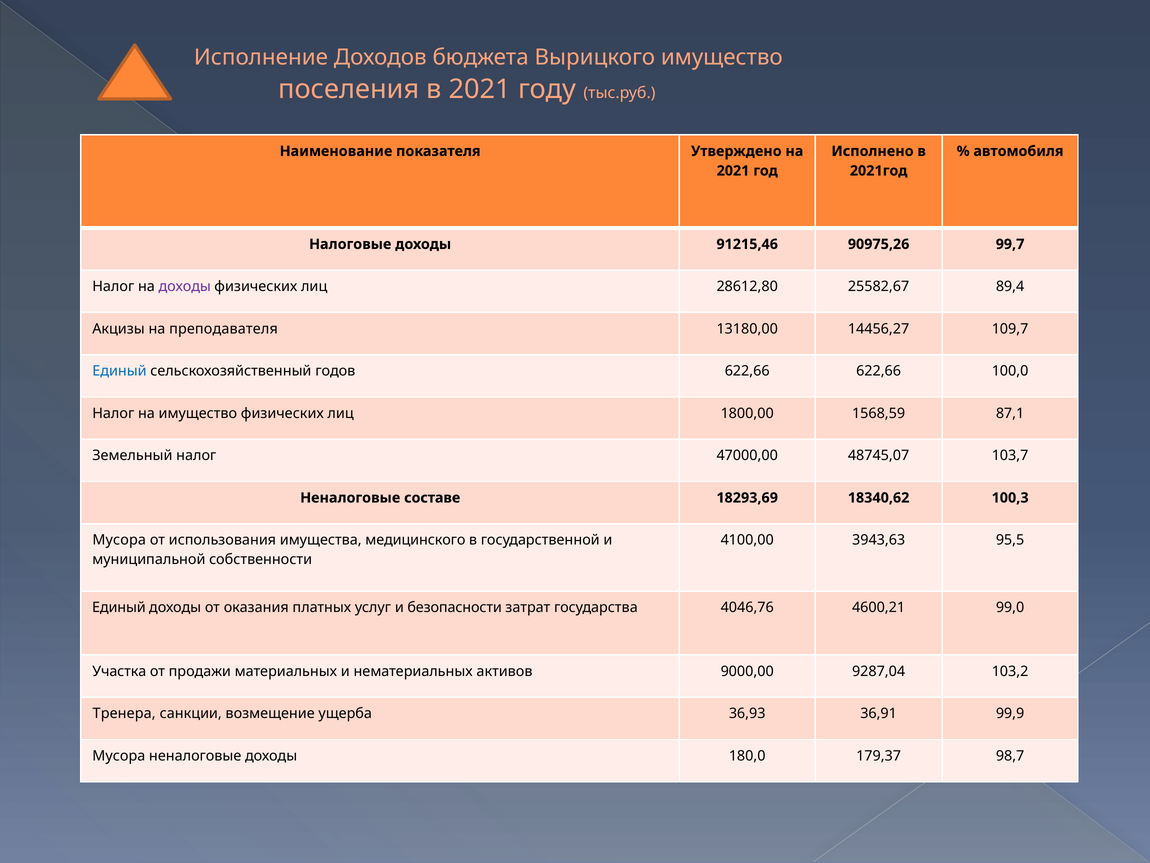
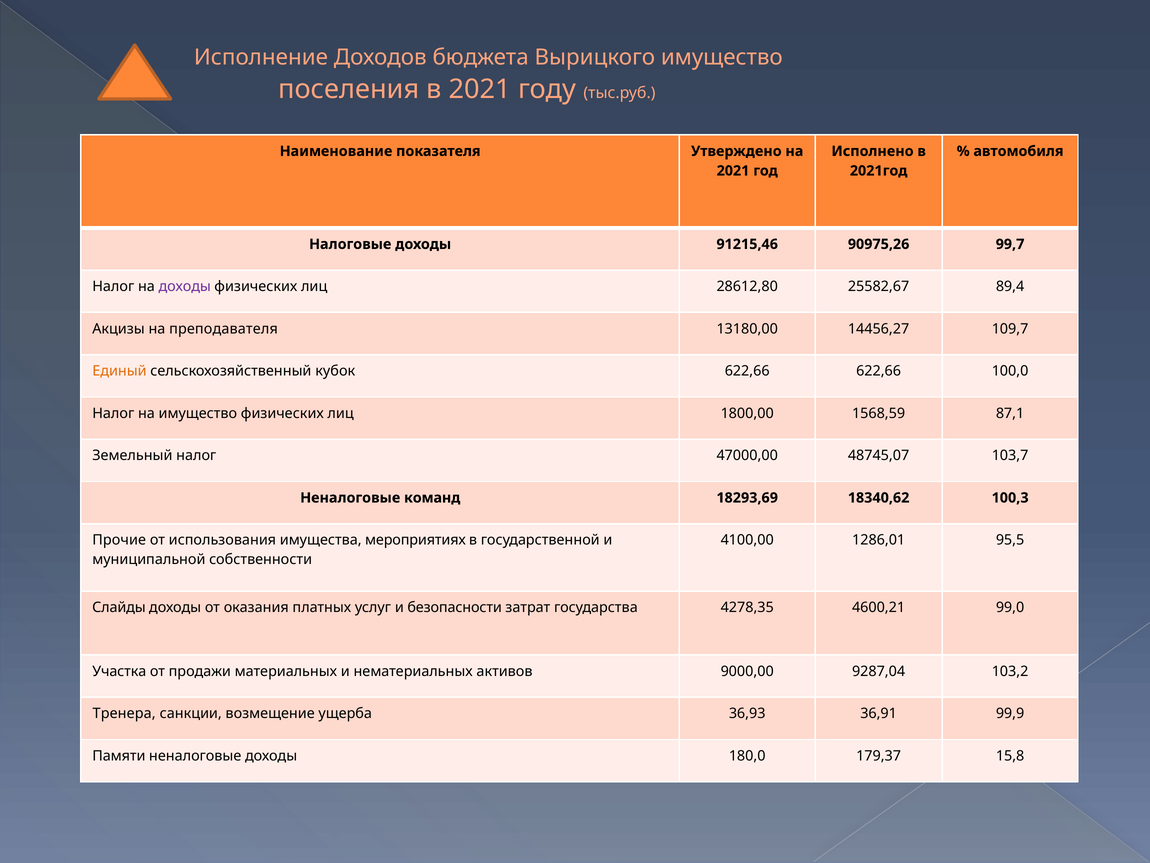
Единый colour: blue -> orange (119, 371)
годов: годов -> кубок (335, 371)
составе: составе -> команд (432, 498)
Мусора: Мусора -> Прочие (119, 540)
медицинского: медицинского -> мероприятиях (415, 540)
3943,63: 3943,63 -> 1286,01 (879, 540)
Единый: Единый -> Слайды (119, 607)
4046,76: 4046,76 -> 4278,35 (747, 607)
Мусора: Мусора -> Памяти (119, 755)
98,7: 98,7 -> 15,8 (1010, 755)
